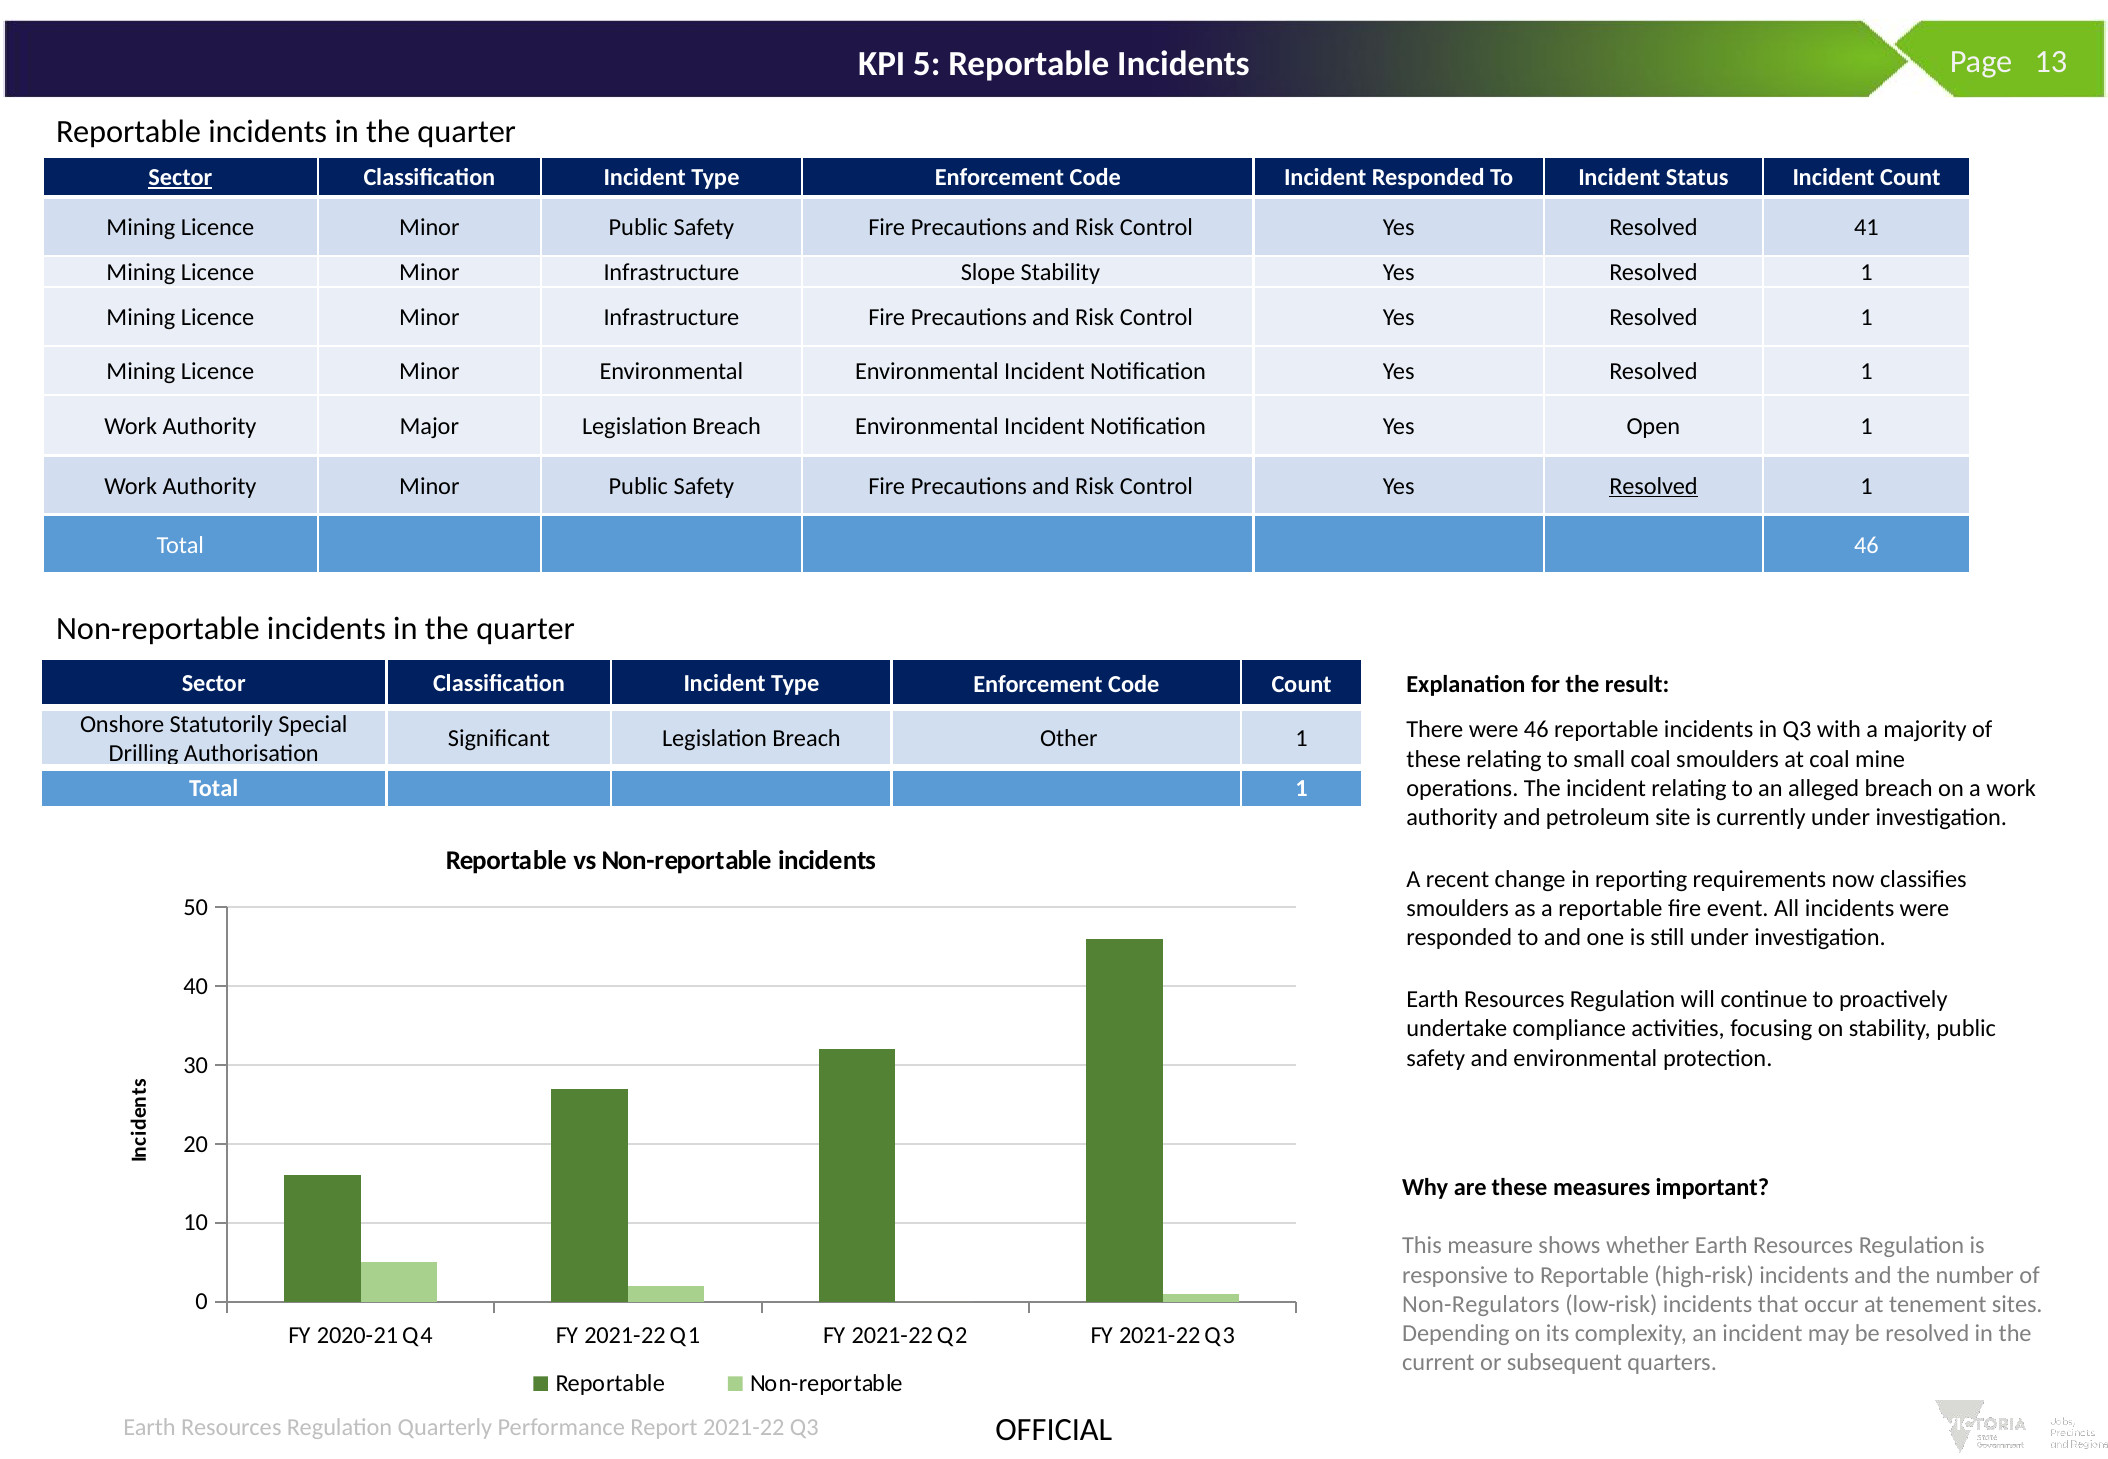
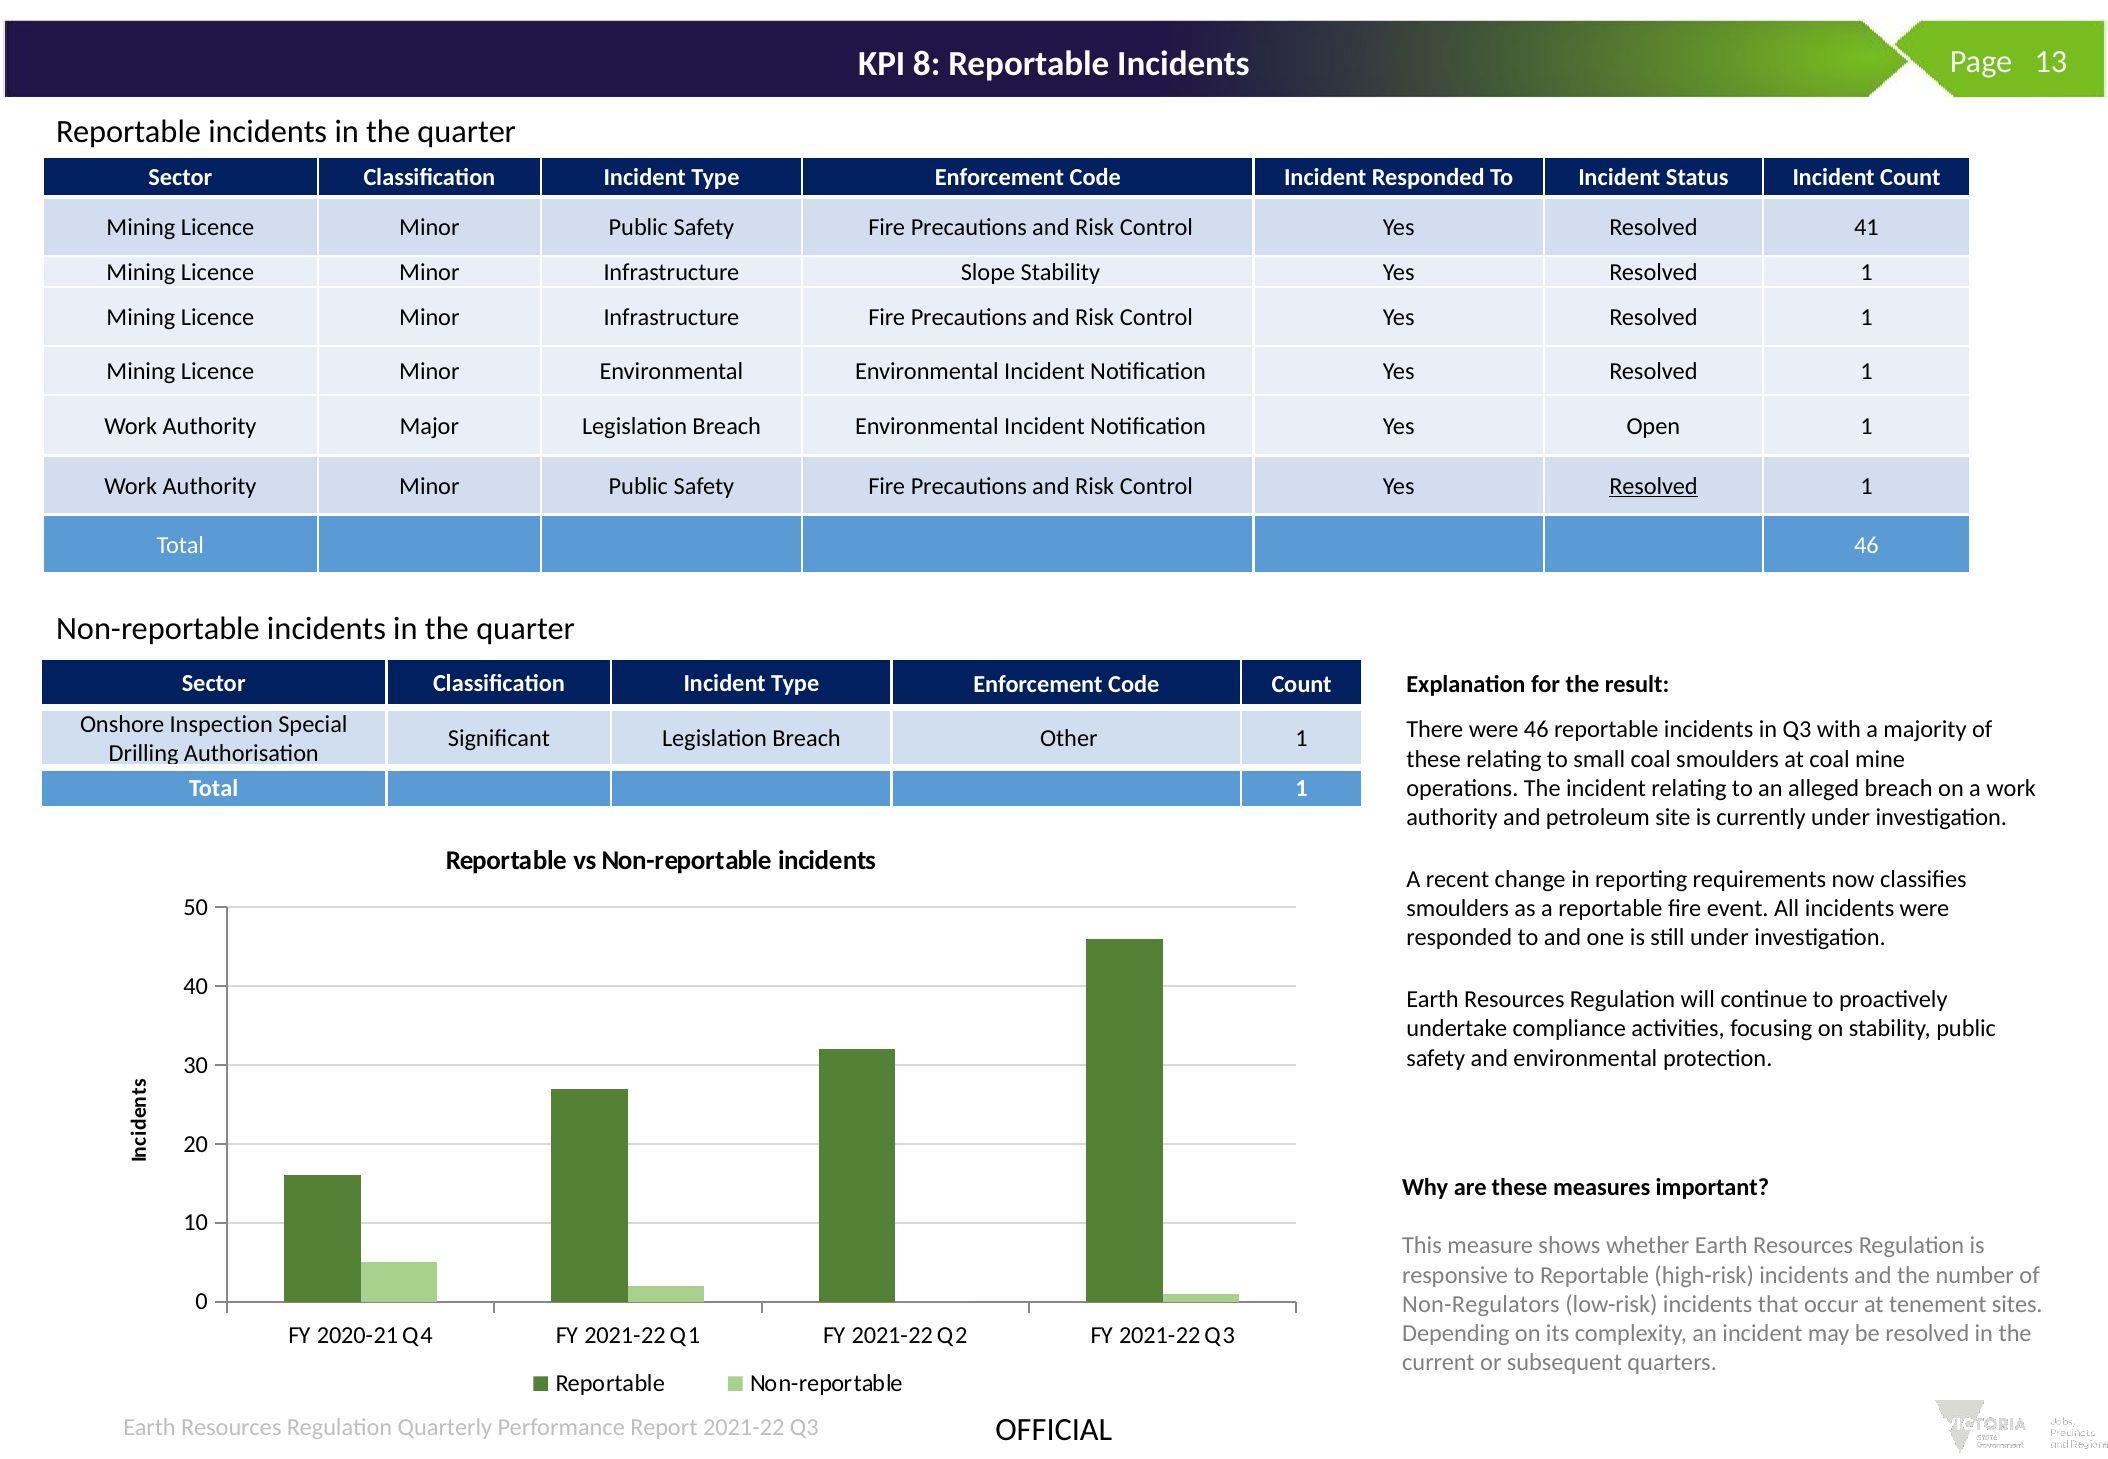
5: 5 -> 8 (927, 64)
Sector underline: present -> none (180, 178)
Statutorily: Statutorily -> Inspection (221, 724)
